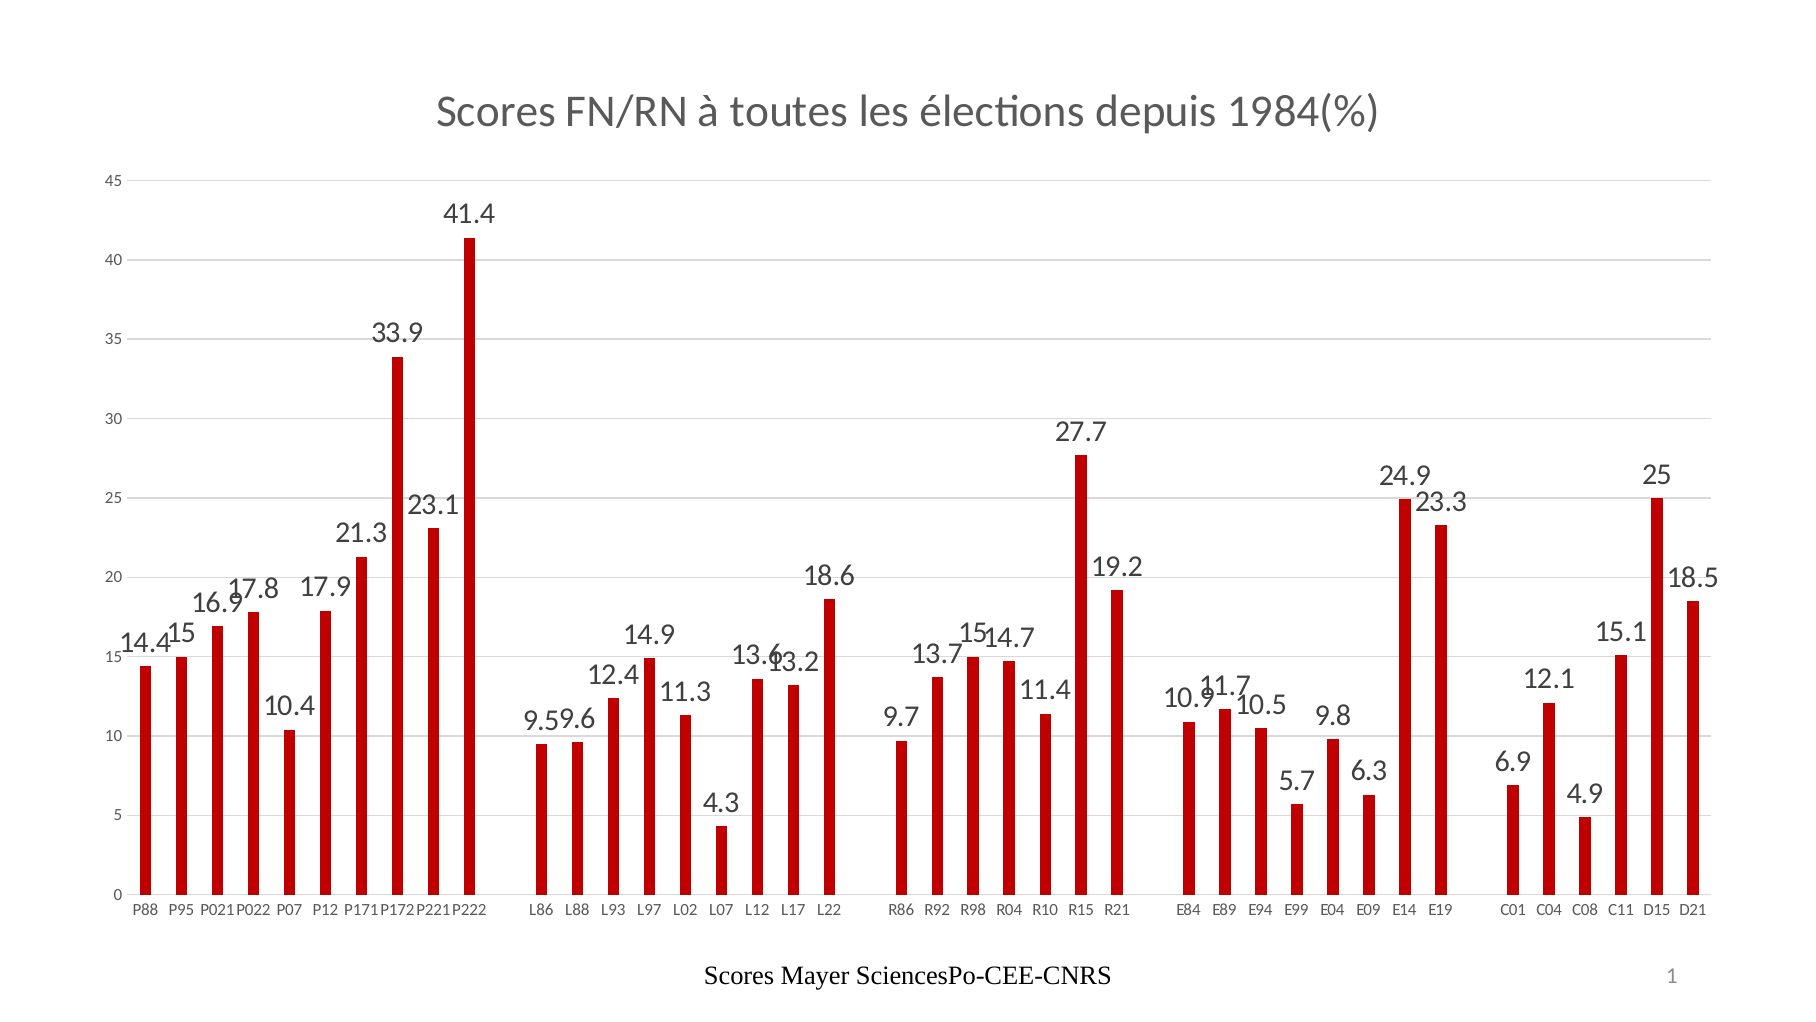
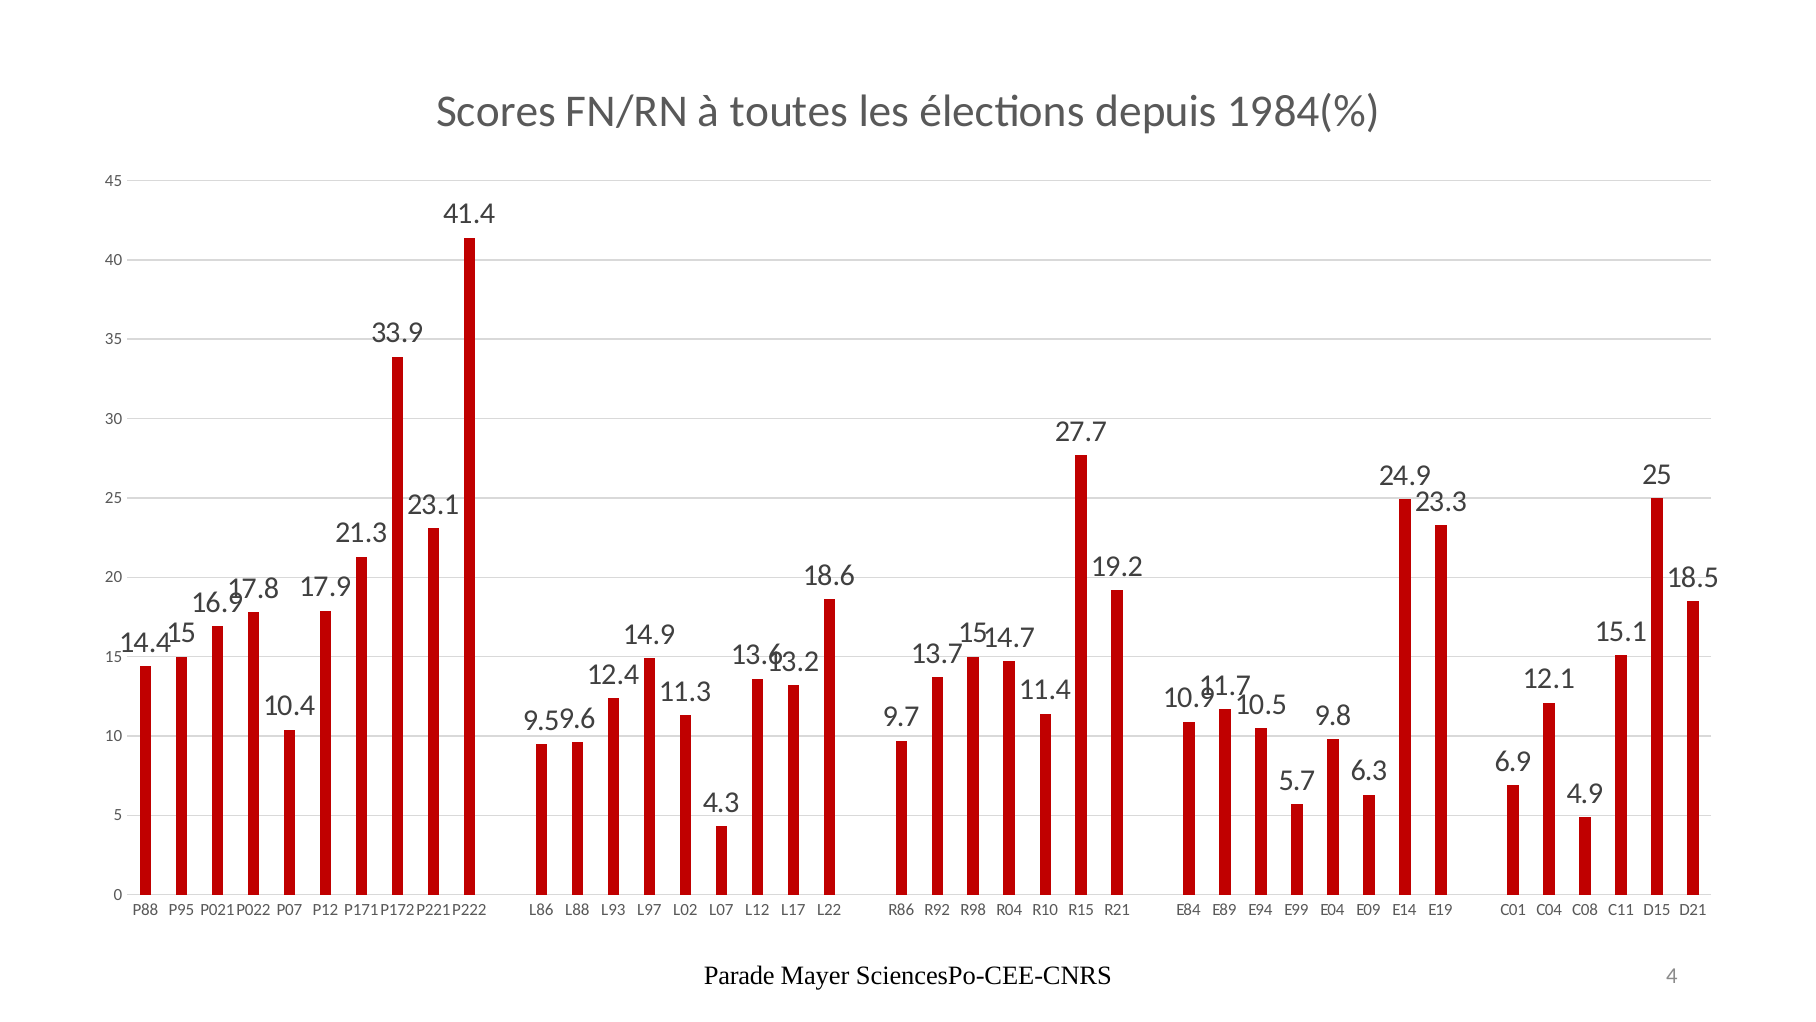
Scores: Scores -> Parade (739, 976)
1: 1 -> 4 (1672, 975)
